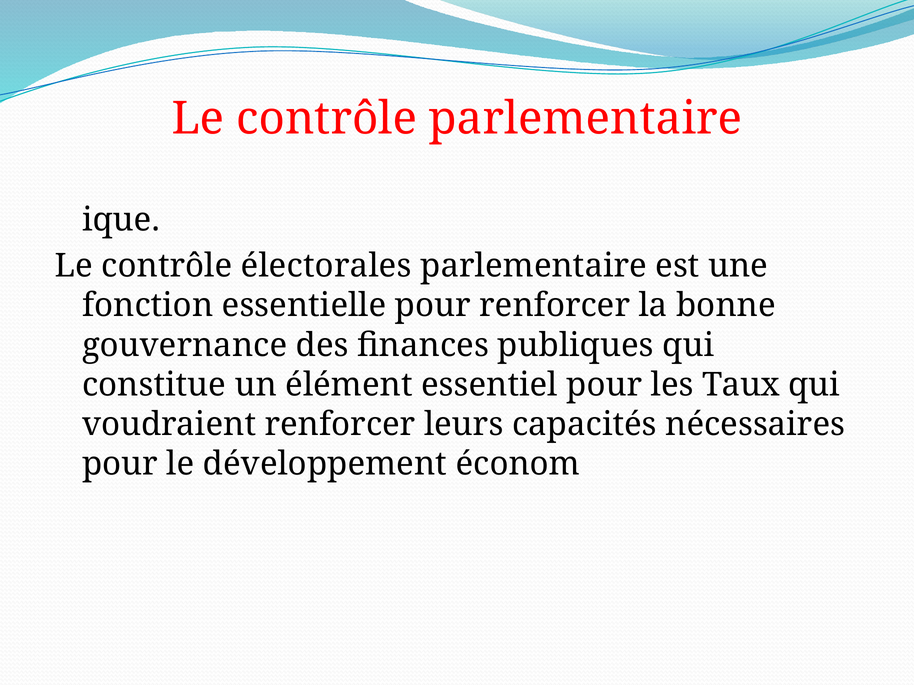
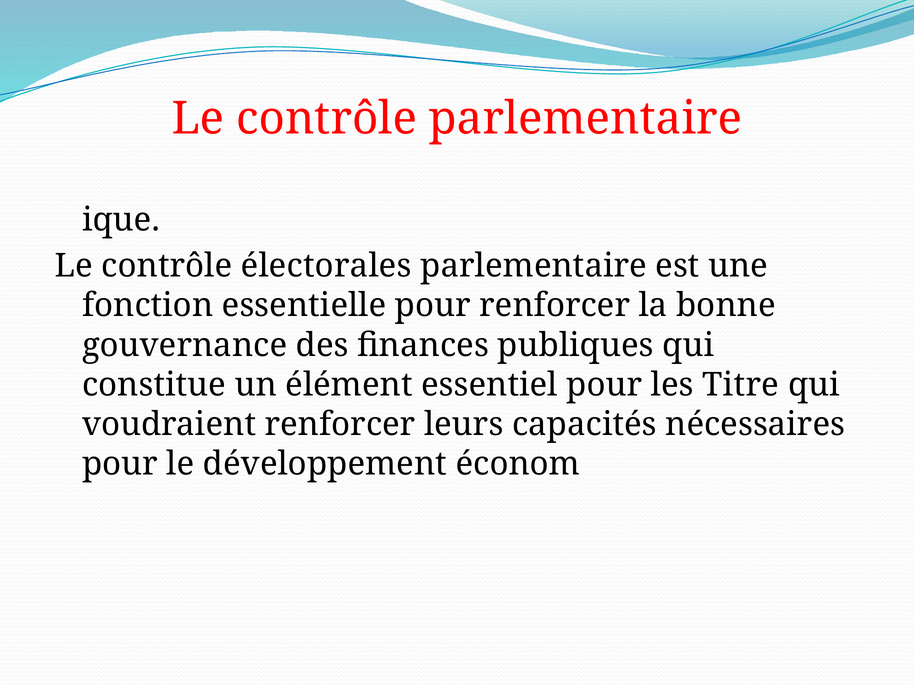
Taux: Taux -> Titre (741, 385)
